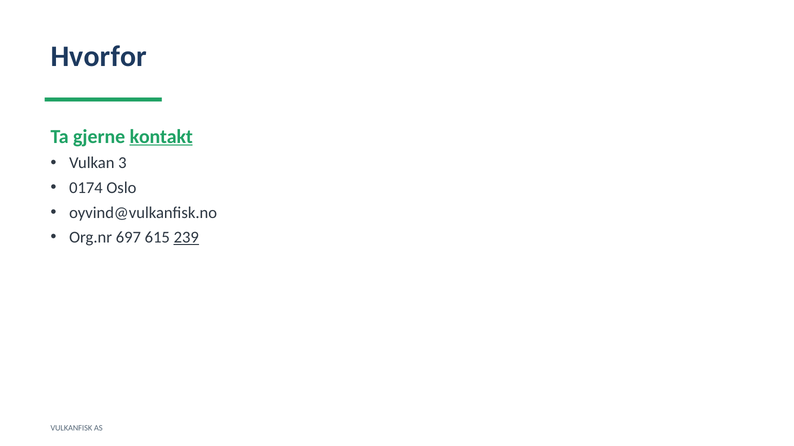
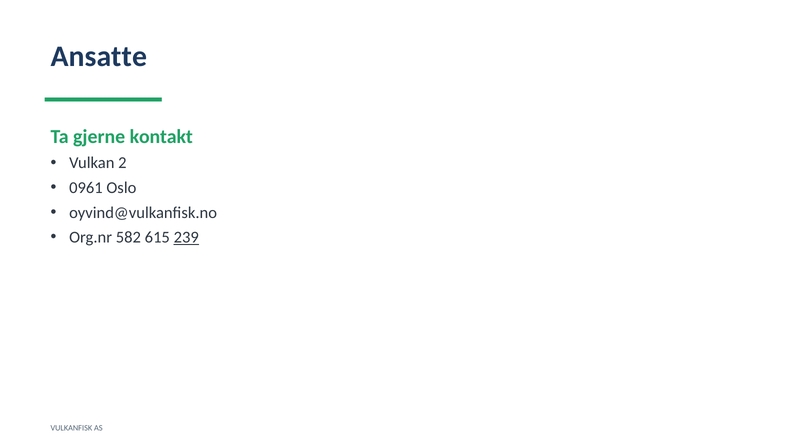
Hvorfor: Hvorfor -> Ansatte (99, 57)
kontakt underline: present -> none (161, 137)
3: 3 -> 2 (122, 163)
0174: 0174 -> 0961 (86, 188)
697: 697 -> 582 (128, 238)
